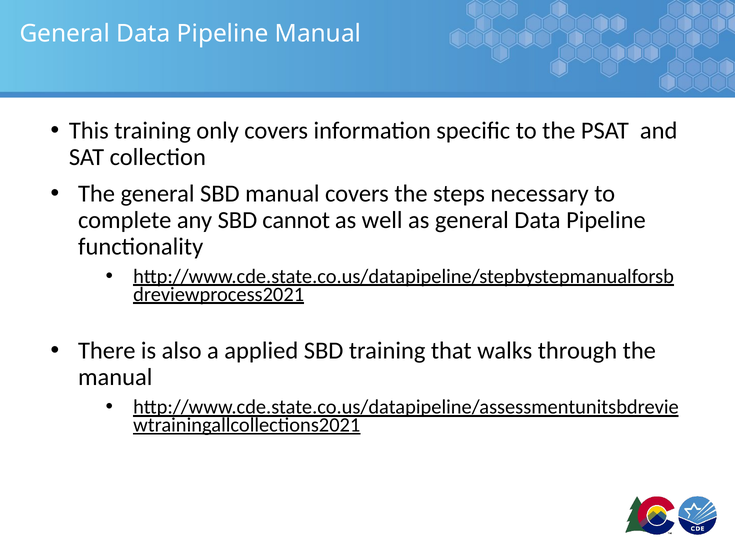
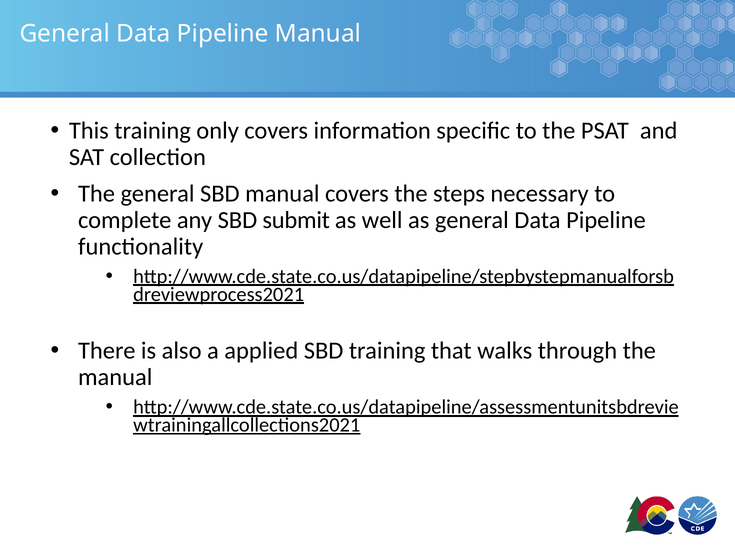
cannot: cannot -> submit (296, 220)
